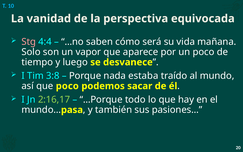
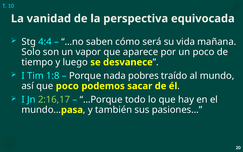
Stg colour: pink -> white (29, 42)
3:8: 3:8 -> 1:8 (53, 76)
estaba: estaba -> pobres (143, 76)
